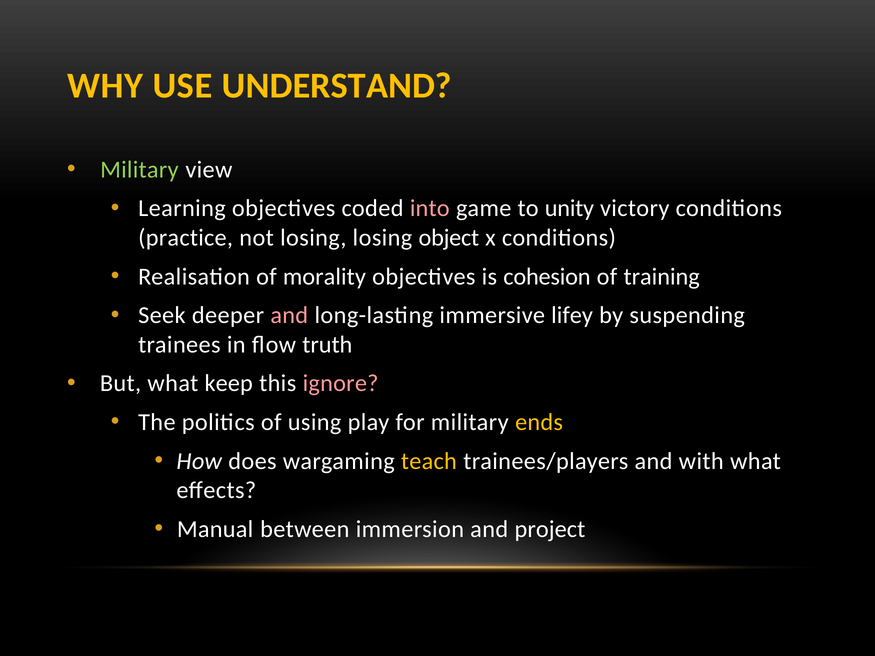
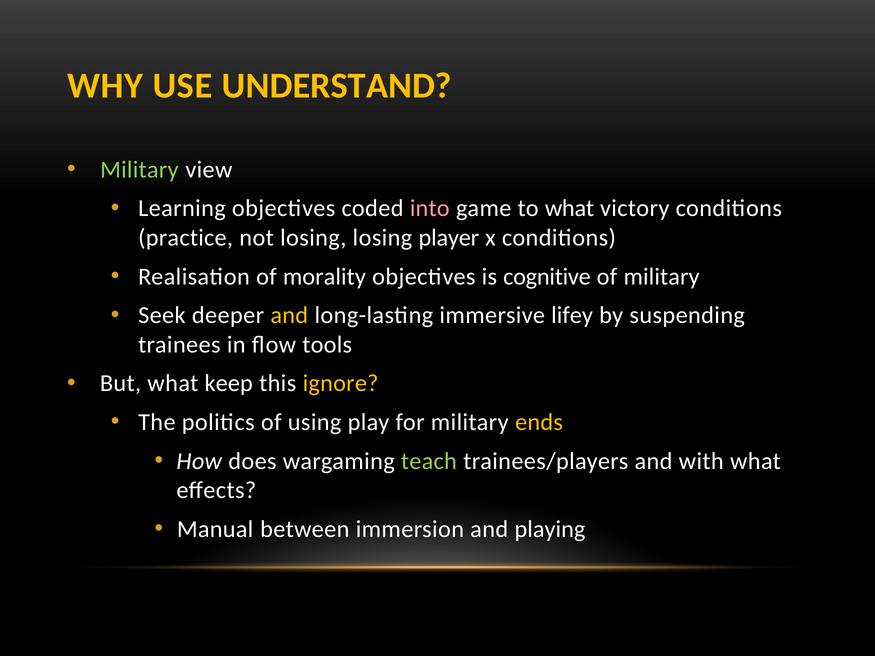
to unity: unity -> what (569, 209)
object: object -> player (449, 238)
cohesion: cohesion -> cognitive (547, 277)
of training: training -> military (662, 277)
and colour: pink -> yellow (289, 315)
truth: truth -> tools (327, 345)
ignore colour: pink -> yellow (341, 384)
teach colour: yellow -> light green (429, 461)
project: project -> playing (550, 529)
